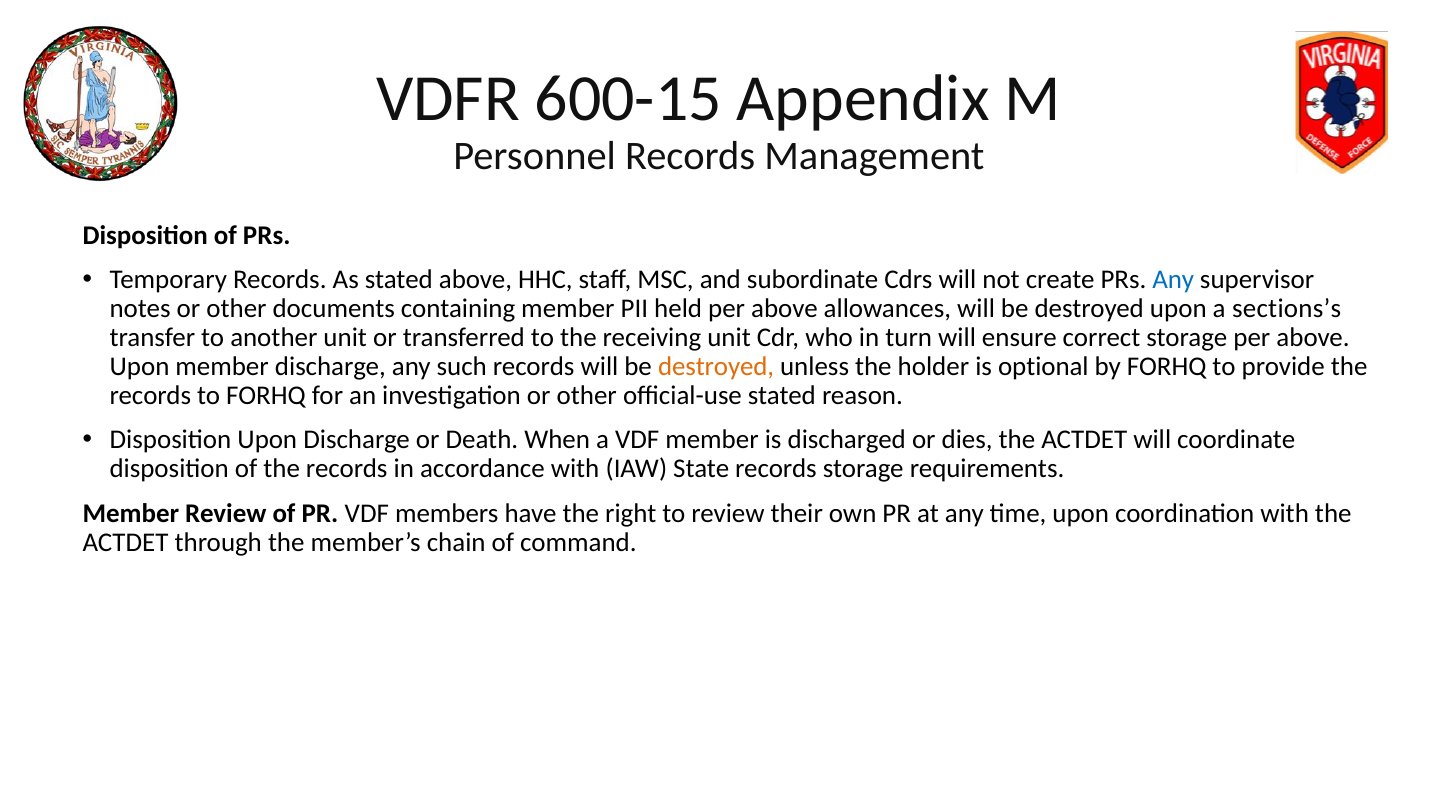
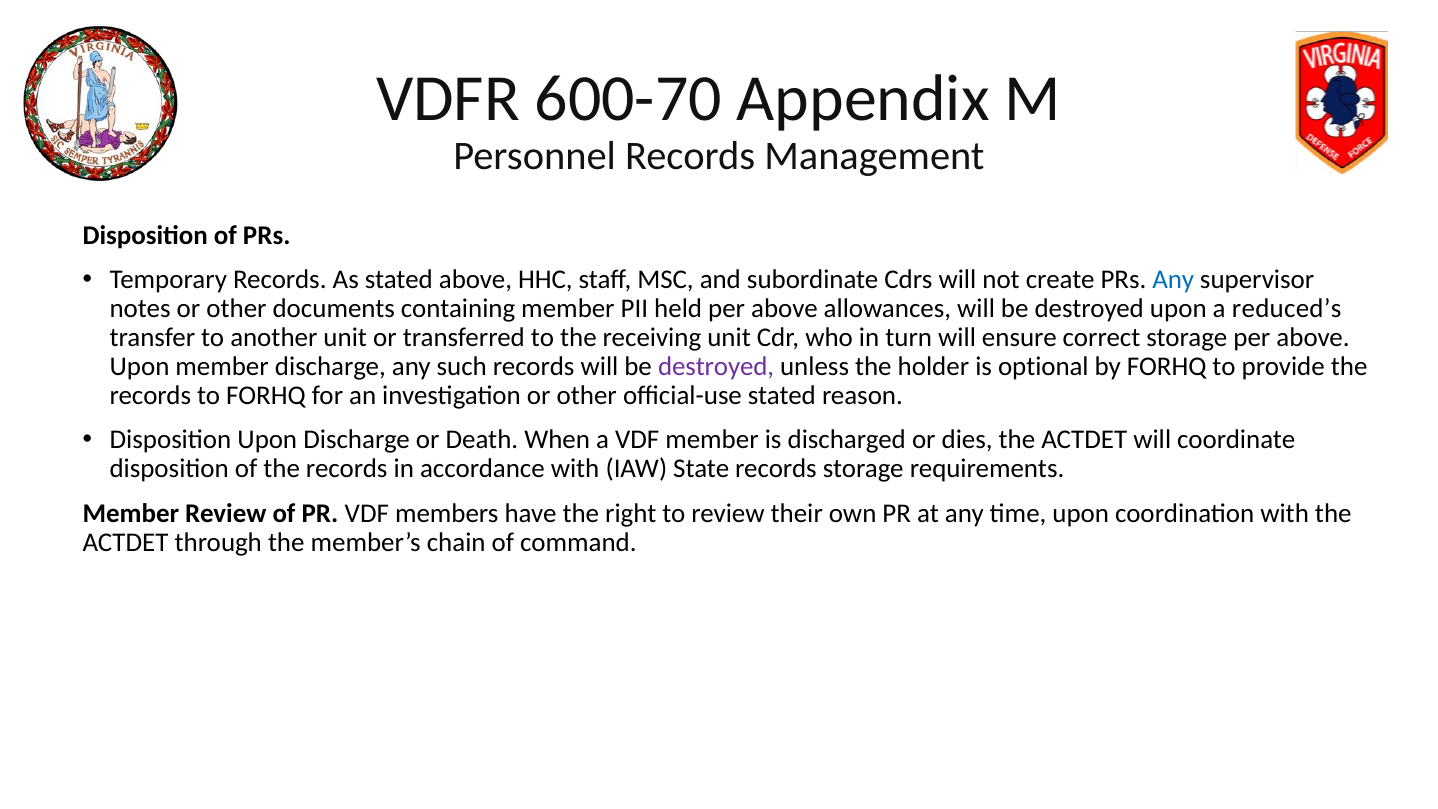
600-15: 600-15 -> 600-70 (628, 99)
sections’s: sections’s -> reduced’s (1287, 308)
destroyed colour: orange -> purple (716, 367)
